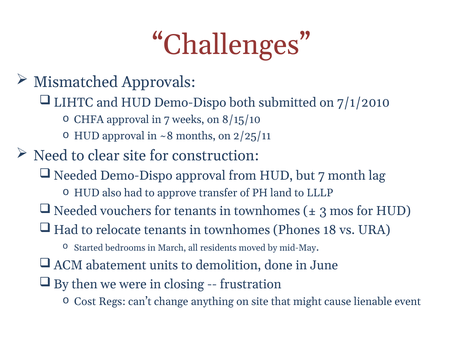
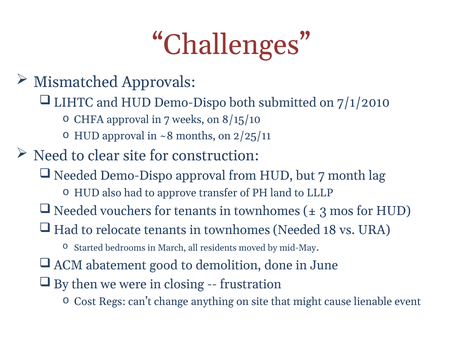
townhomes Phones: Phones -> Needed (297, 230)
units: units -> good (164, 265)
